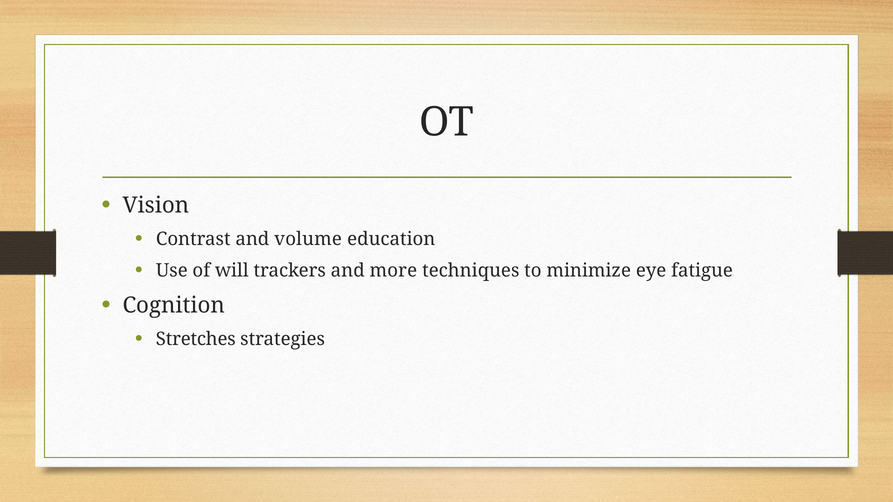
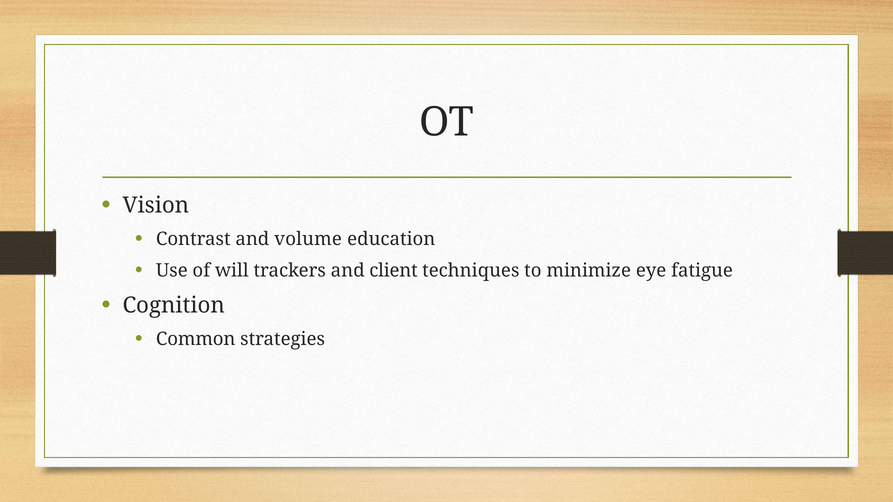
more: more -> client (393, 271)
Stretches: Stretches -> Common (196, 339)
